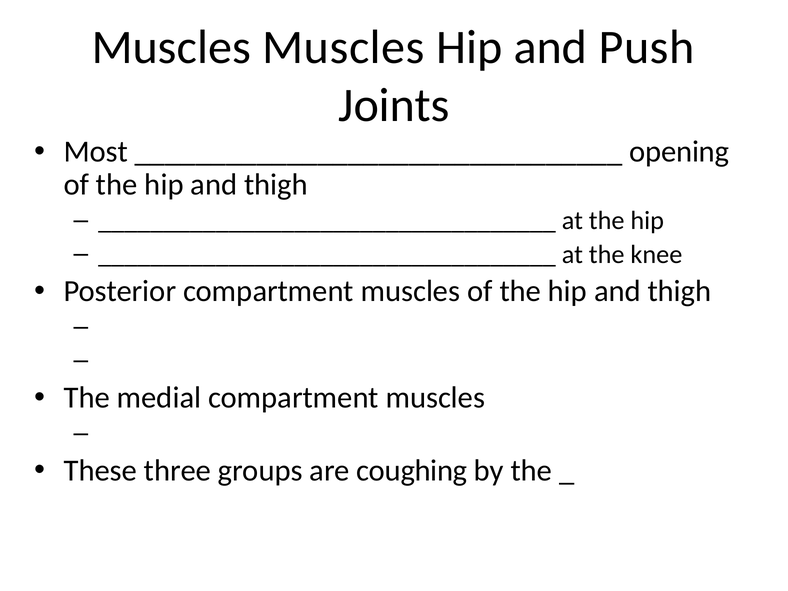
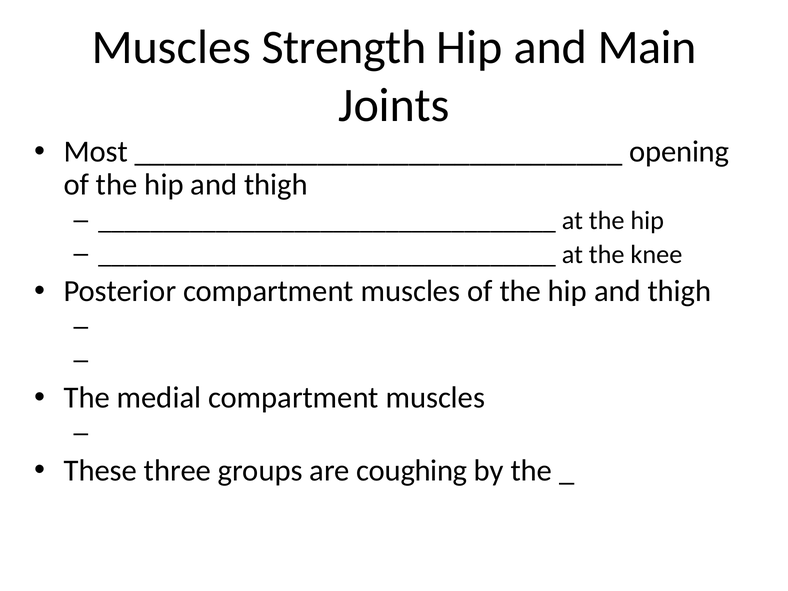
Muscles Muscles: Muscles -> Strength (344, 47)
Push: Push -> Main (647, 47)
